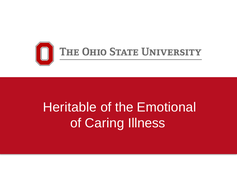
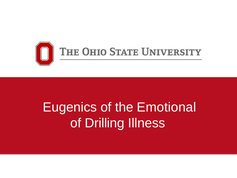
Heritable: Heritable -> Eugenics (70, 107)
Caring: Caring -> Drilling (105, 123)
